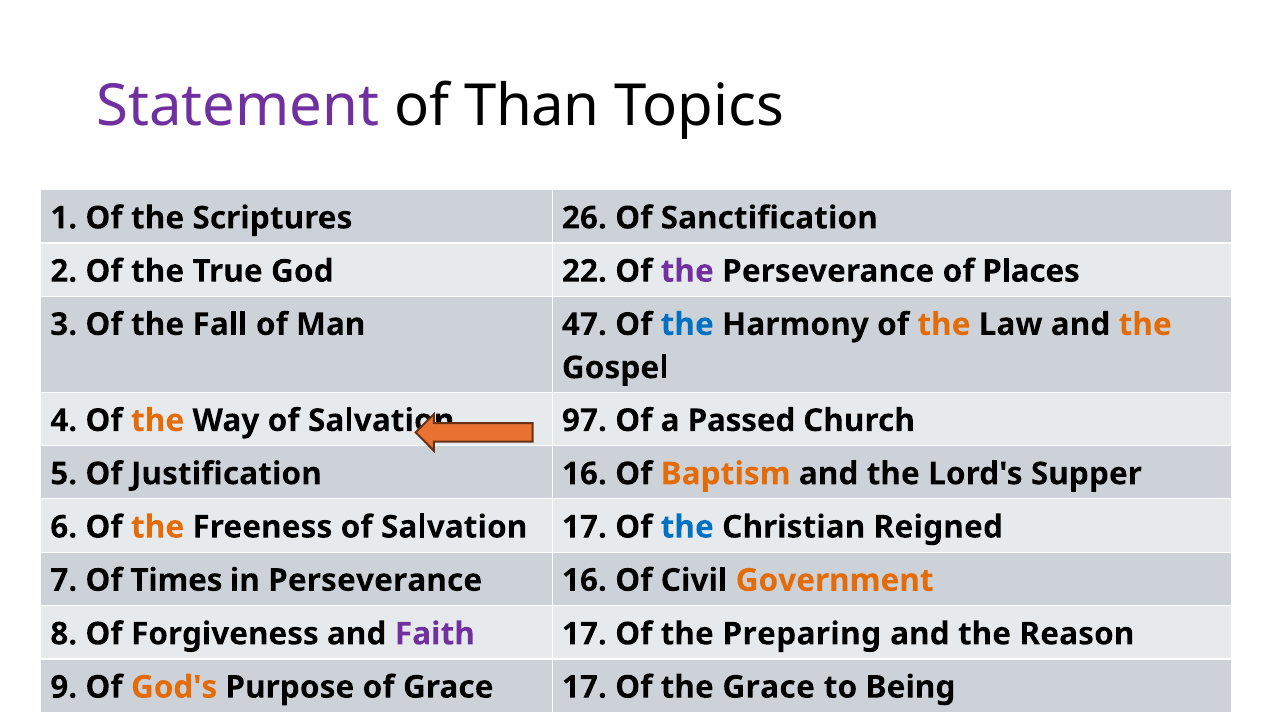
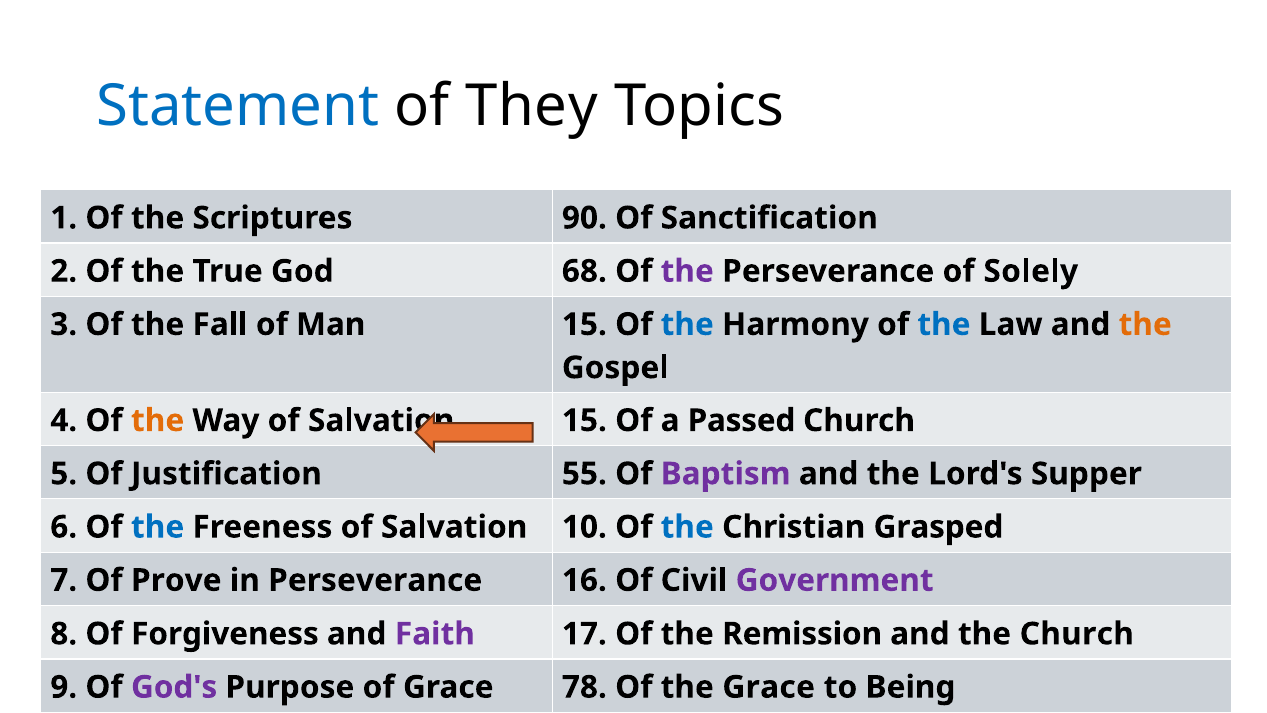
Statement colour: purple -> blue (238, 106)
Than: Than -> They (532, 106)
26: 26 -> 90 (584, 218)
22: 22 -> 68 (584, 271)
Places: Places -> Solely (1031, 271)
Man 47: 47 -> 15 (584, 324)
the colour: orange -> blue (944, 324)
97: 97 -> 15 (584, 420)
Justification 16: 16 -> 55 (584, 474)
Baptism colour: orange -> purple (726, 474)
the colour: orange -> blue (158, 527)
Salvation 17: 17 -> 10 (584, 527)
Reigned: Reigned -> Grasped (938, 527)
Times: Times -> Prove (176, 580)
Government colour: orange -> purple (835, 580)
Preparing: Preparing -> Remission (802, 634)
the Reason: Reason -> Church (1077, 634)
God's colour: orange -> purple (174, 687)
Grace 17: 17 -> 78 (584, 687)
